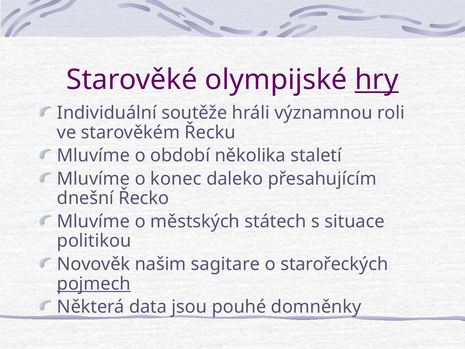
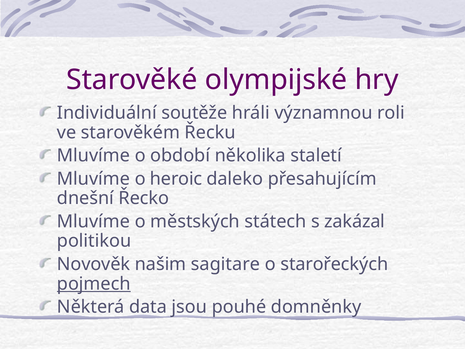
hry underline: present -> none (377, 80)
konec: konec -> heroic (176, 179)
situace: situace -> zakázal (355, 221)
